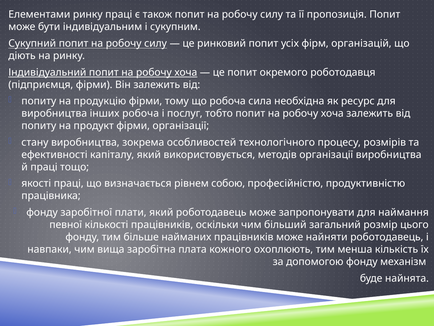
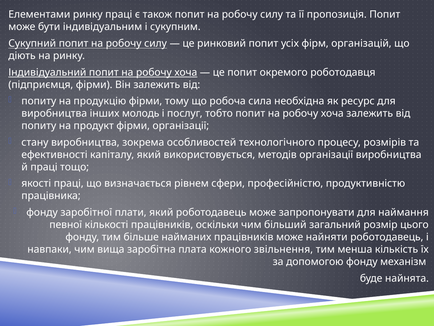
інших робоча: робоча -> молодь (141, 113)
собою: собою -> сфери (228, 183)
охоплюють: охоплюють -> звільнення (283, 249)
